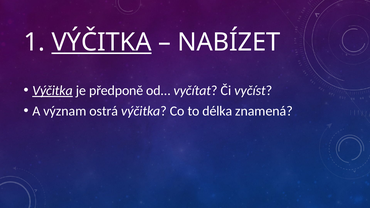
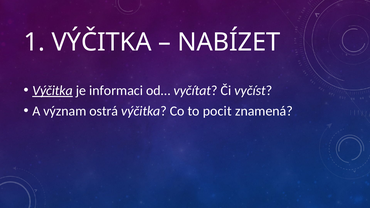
VÝČITKA underline: present -> none (102, 42)
předponě: předponě -> informaci (116, 91)
délka: délka -> pocit (217, 111)
